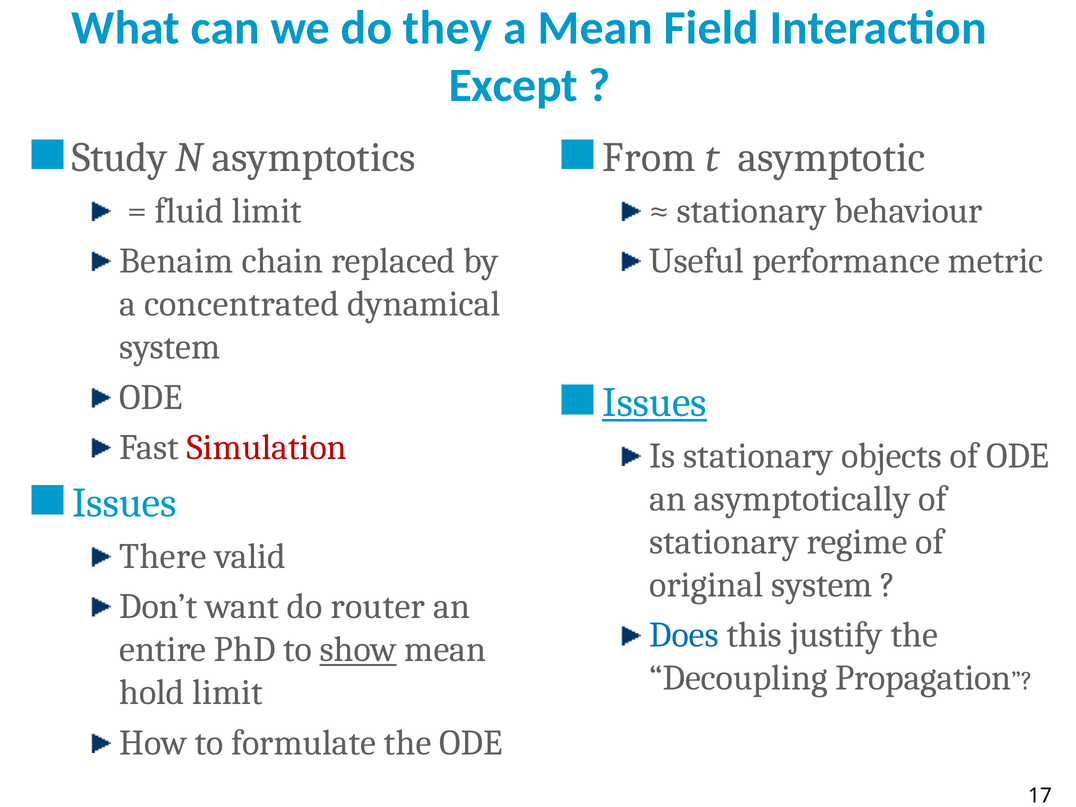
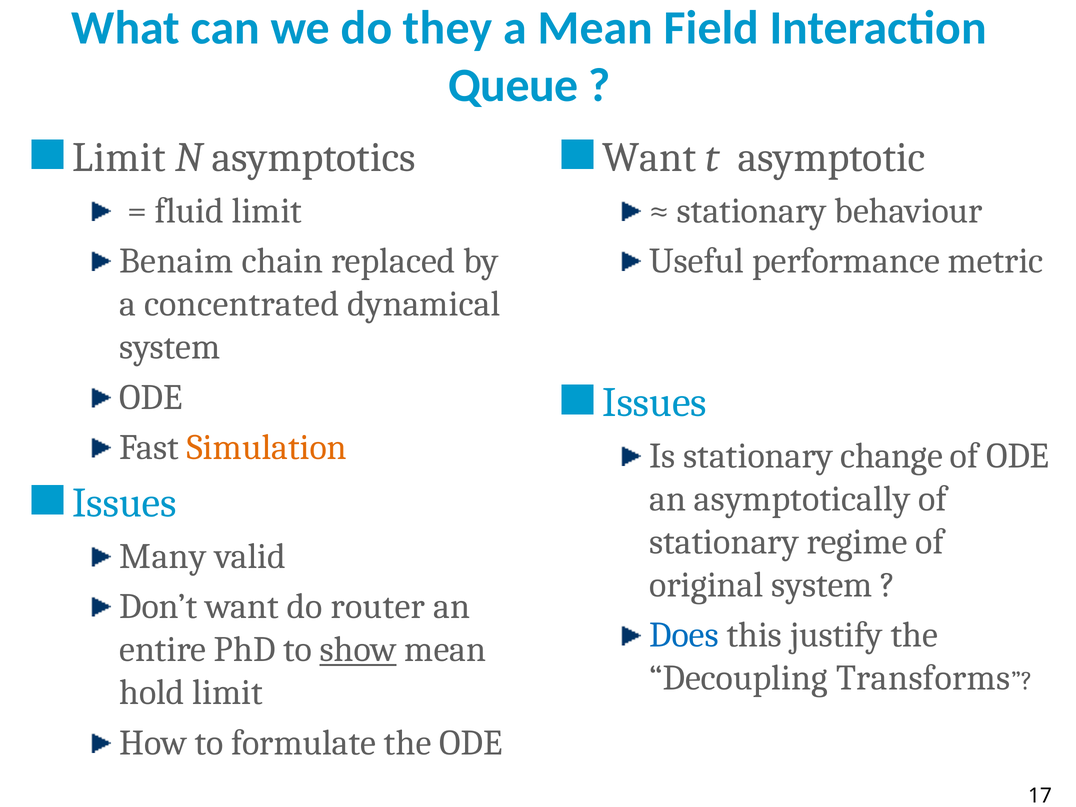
Except: Except -> Queue (513, 85)
Study: Study -> Limit (119, 157)
From: From -> Want (649, 157)
Issues underline: present -> none (655, 402)
Simulation colour: red -> orange (267, 447)
objects: objects -> change (892, 456)
There: There -> Many (163, 556)
Propagation: Propagation -> Transforms (923, 678)
